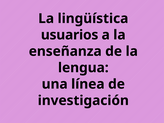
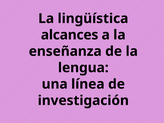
usuarios: usuarios -> alcances (70, 35)
